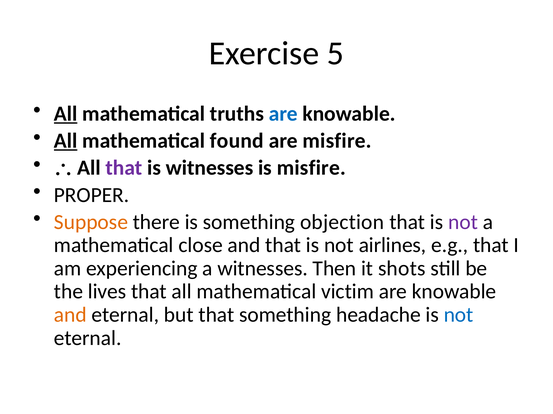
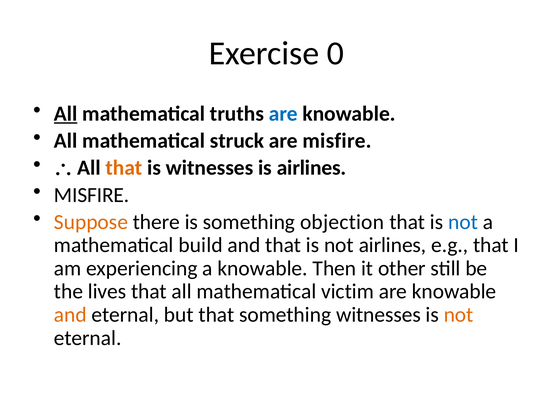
5: 5 -> 0 (335, 54)
All underline: present -> none (66, 141)
found: found -> struck (237, 141)
that colour: purple -> orange (124, 168)
is misfire: misfire -> airlines (312, 168)
PROPER: PROPER -> MISFIRE (92, 195)
not colour: purple -> blue (463, 222)
close: close -> build (201, 246)
a witnesses: witnesses -> knowable (263, 269)
shots: shots -> other (402, 269)
something headache: headache -> witnesses (378, 315)
not colour: blue -> orange (459, 315)
